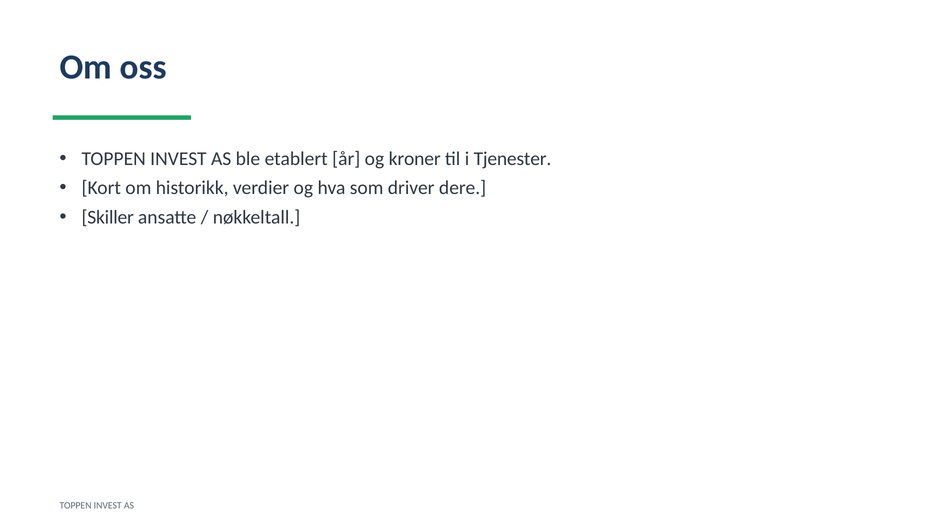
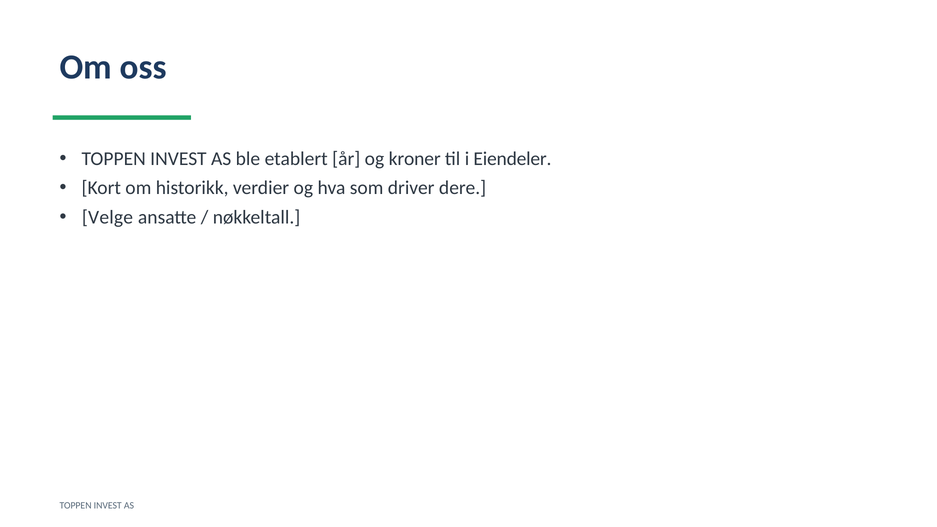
Tjenester: Tjenester -> Eiendeler (512, 159)
Skiller: Skiller -> Velge (107, 217)
